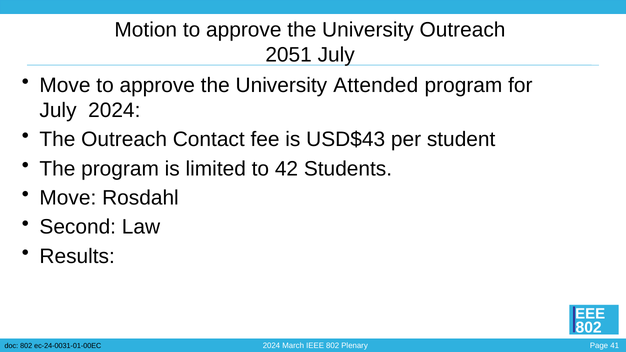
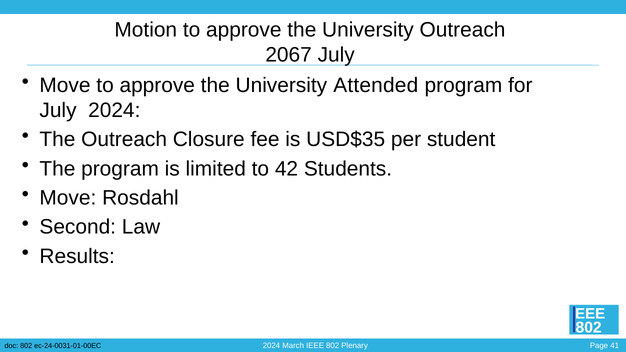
2051: 2051 -> 2067 (289, 55)
Contact: Contact -> Closure (209, 139)
USD$43: USD$43 -> USD$35 (346, 139)
